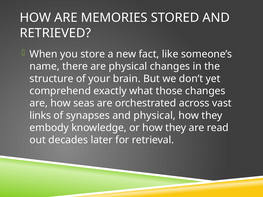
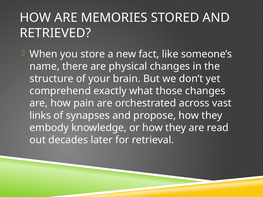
seas: seas -> pain (84, 103)
and physical: physical -> propose (155, 116)
